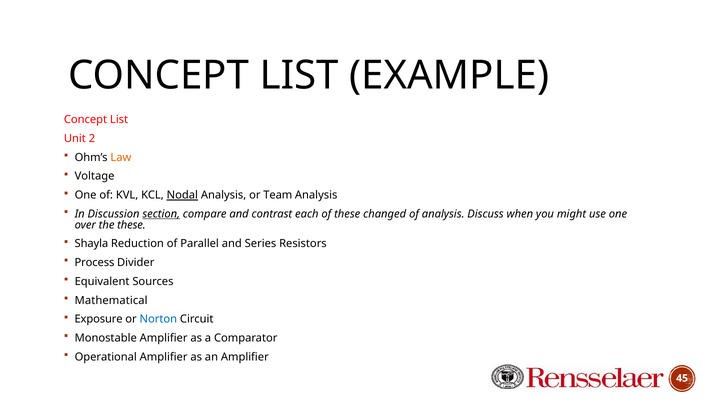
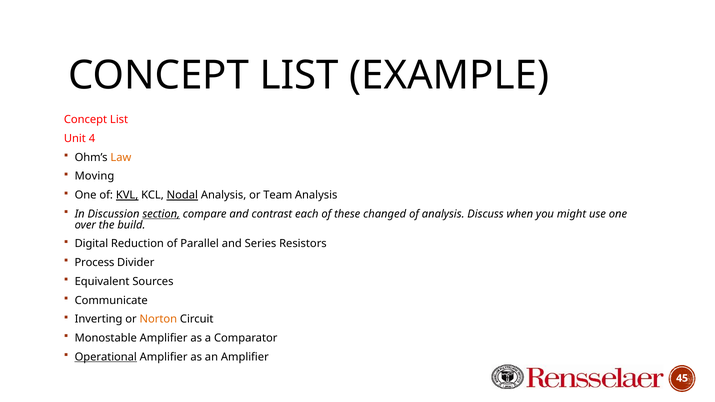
2: 2 -> 4 (92, 139)
Voltage: Voltage -> Moving (94, 176)
KVL underline: none -> present (127, 195)
the these: these -> build (131, 225)
Shayla: Shayla -> Digital (91, 244)
Mathematical: Mathematical -> Communicate (111, 300)
Exposure: Exposure -> Inverting (99, 319)
Norton colour: blue -> orange (158, 319)
Operational underline: none -> present (106, 357)
